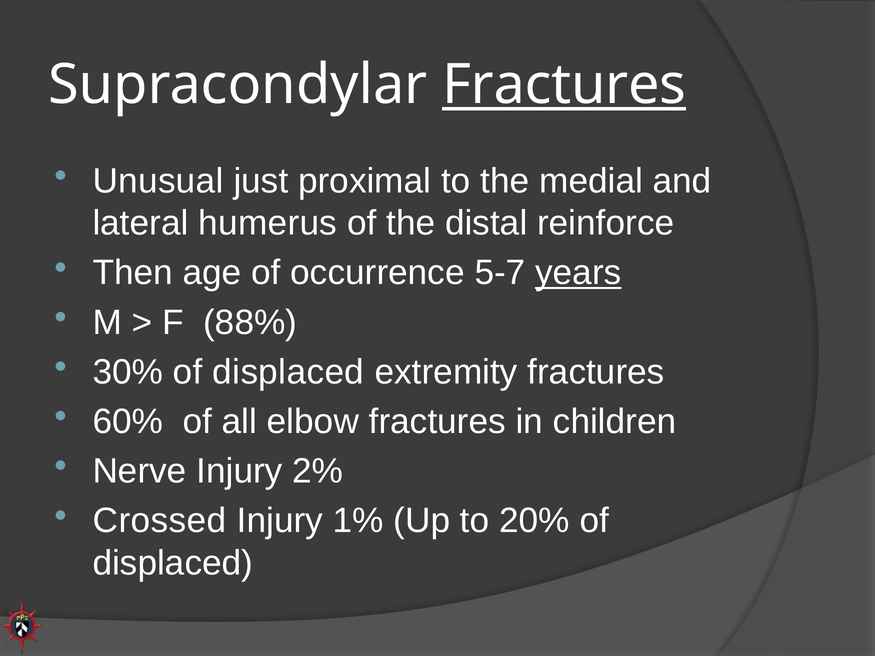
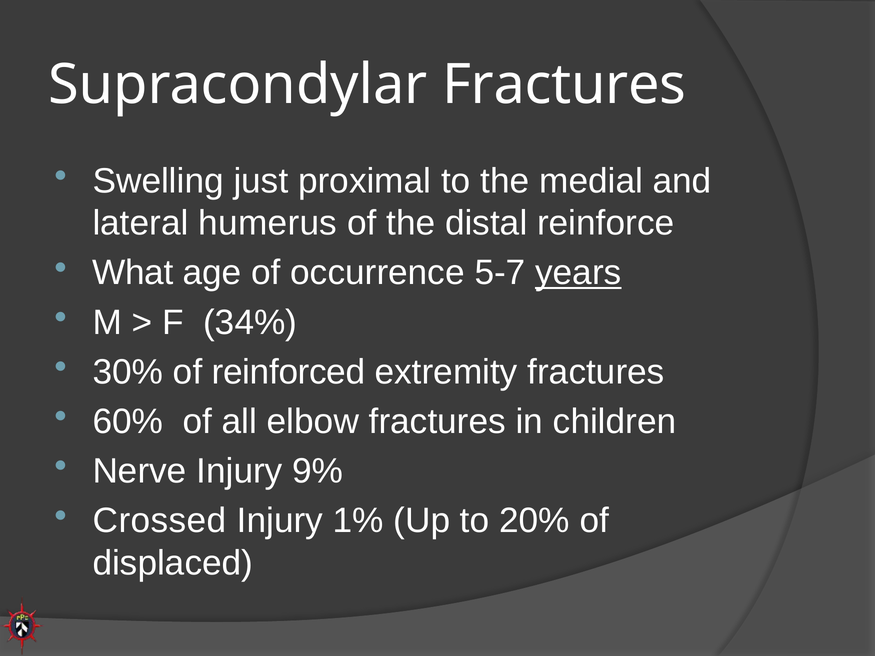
Fractures underline: present -> none (564, 85)
Unusual: Unusual -> Swelling (158, 181)
Then: Then -> What (133, 273)
88%: 88% -> 34% (250, 323)
30% of displaced: displaced -> reinforced (289, 372)
2%: 2% -> 9% (318, 471)
